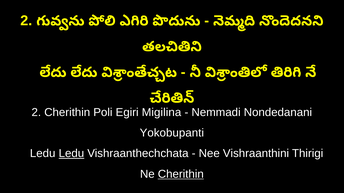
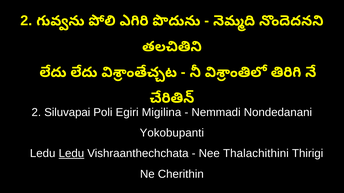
2 Cherithin: Cherithin -> Siluvapai (67, 113)
Vishraanthini: Vishraanthini -> Thalachithini (256, 154)
Cherithin underline: present -> none (181, 175)
